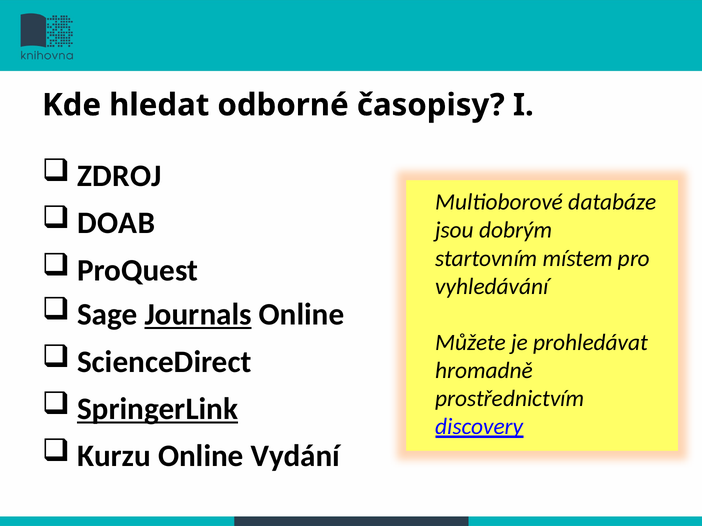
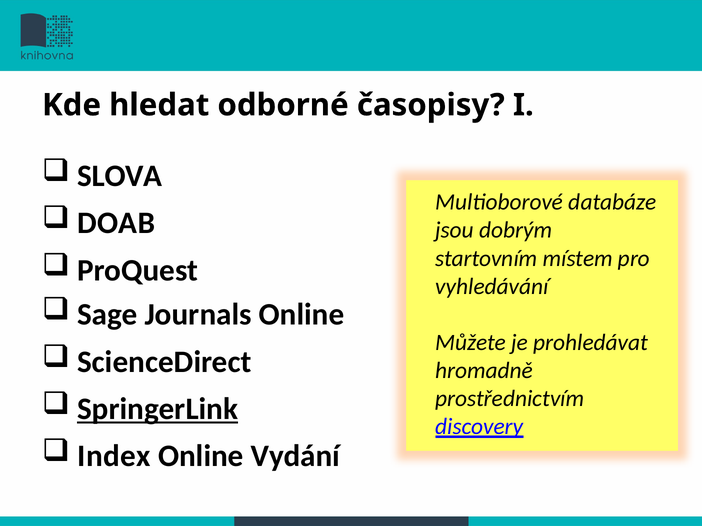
ZDROJ: ZDROJ -> SLOVA (120, 176)
Journals underline: present -> none (198, 315)
Kurzu: Kurzu -> Index (114, 457)
